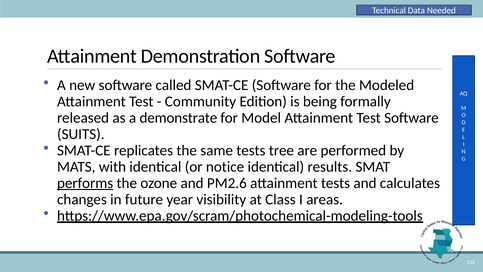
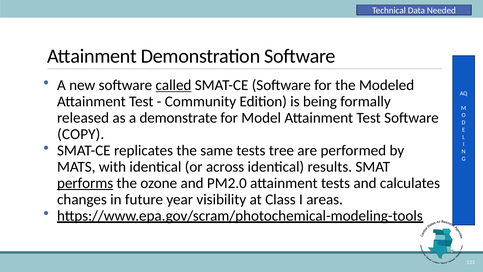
called underline: none -> present (173, 85)
SUITS: SUITS -> COPY (81, 134)
notice: notice -> across (225, 167)
PM2.6: PM2.6 -> PM2.0 (227, 183)
